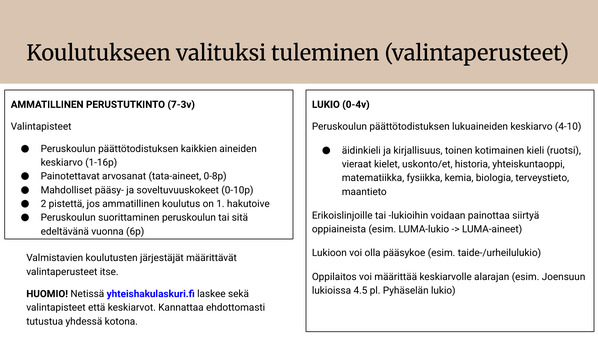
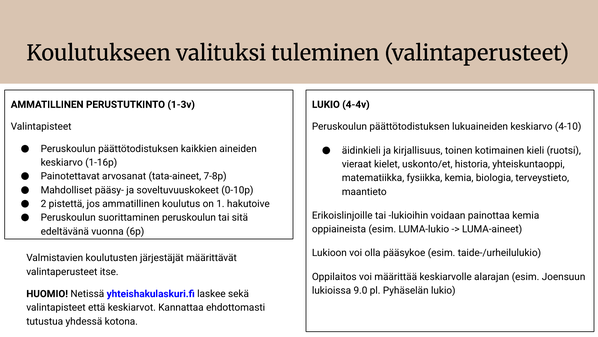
7-3v: 7-3v -> 1-3v (181, 104)
0-4v: 0-4v -> 4-4v (356, 104)
0-8p: 0-8p -> 7-8p (215, 176)
painottaa siirtyä: siirtyä -> kemia (526, 215)
4.5: 4.5 -> 9.0 (360, 290)
